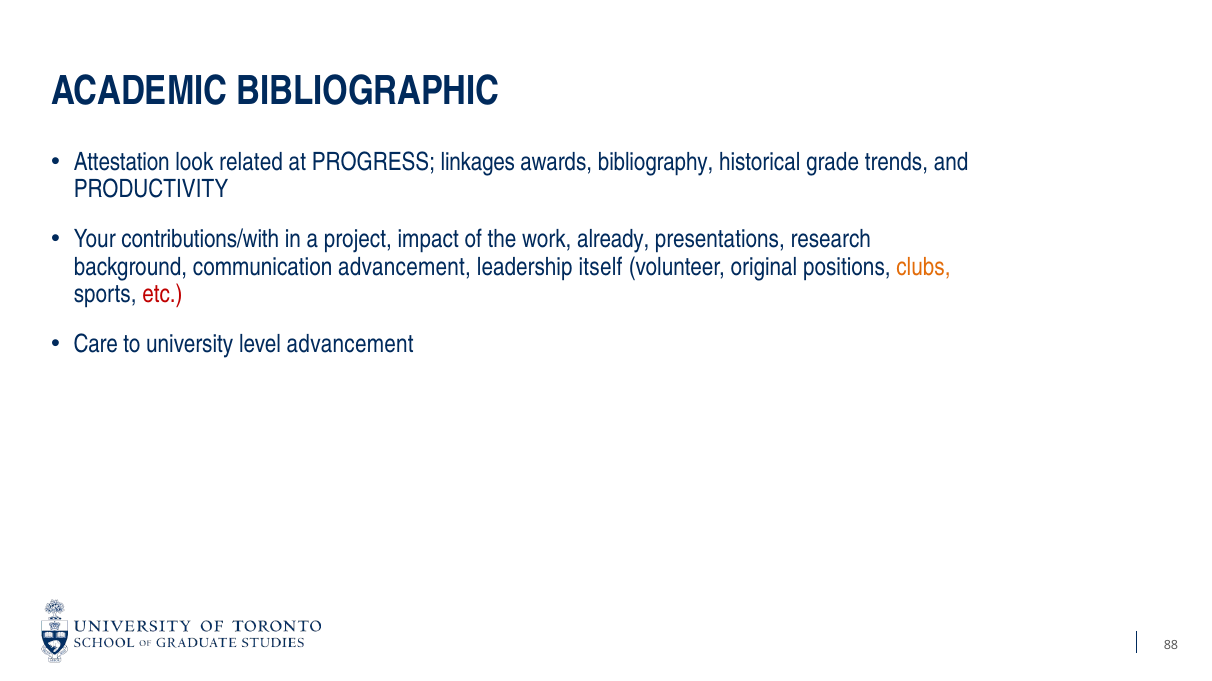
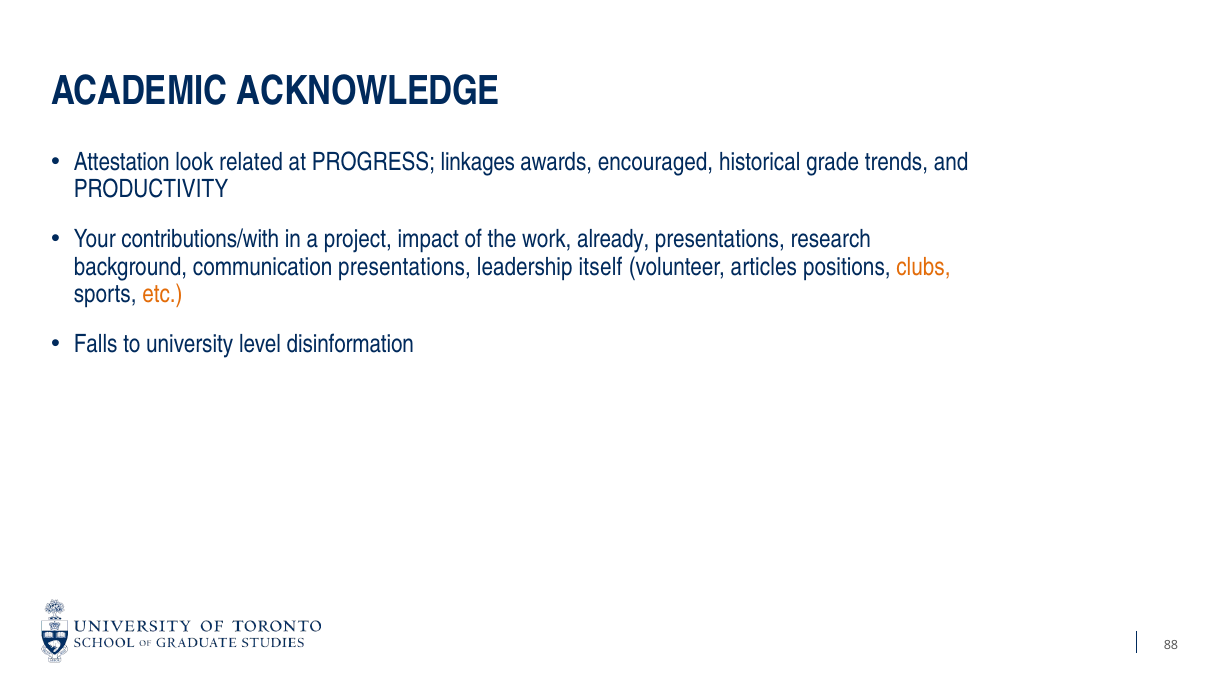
BIBLIOGRAPHIC: BIBLIOGRAPHIC -> ACKNOWLEDGE (368, 91)
bibliography: bibliography -> encouraged (656, 162)
communication advancement: advancement -> presentations (405, 267)
original: original -> articles (764, 267)
etc colour: red -> orange (162, 294)
Care: Care -> Falls (96, 344)
level advancement: advancement -> disinformation (350, 344)
